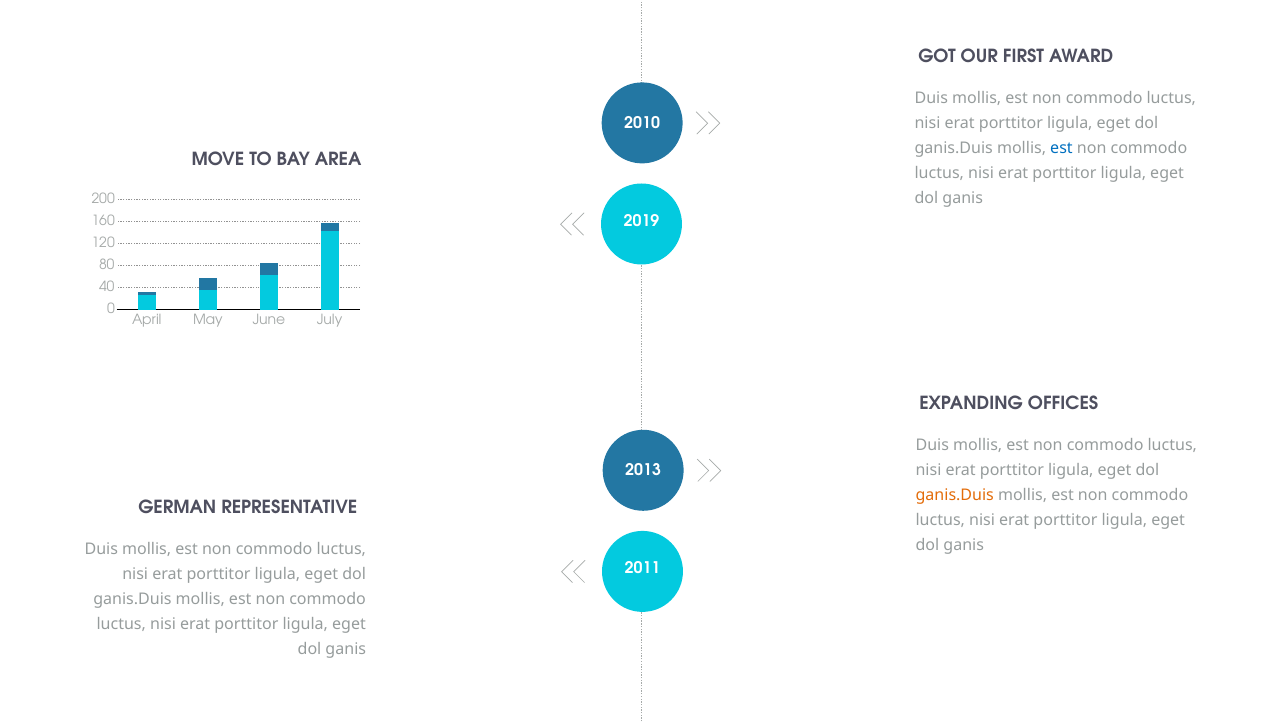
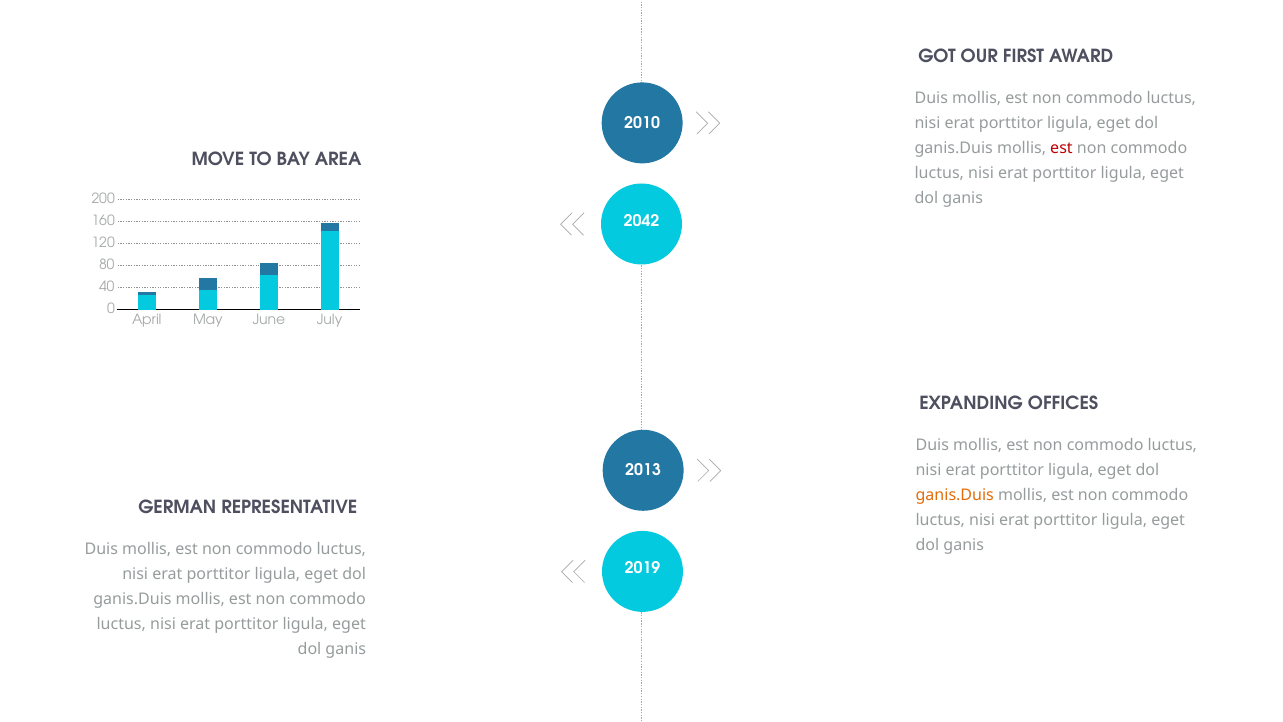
est colour: blue -> red (1062, 148)
2019: 2019 -> 2042 (642, 221)
2011: 2011 -> 2019 (643, 568)
